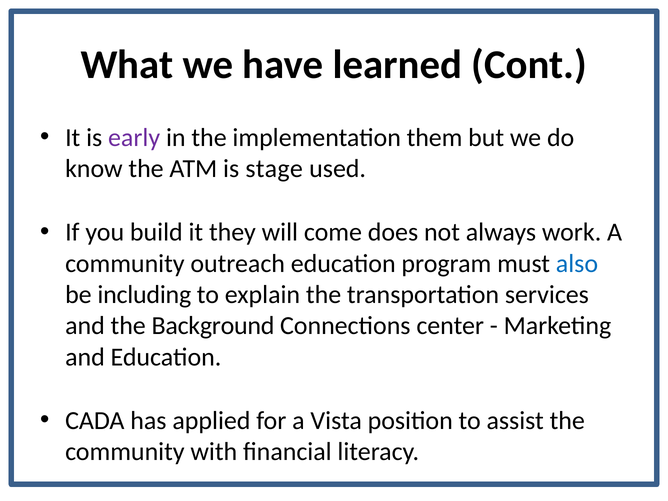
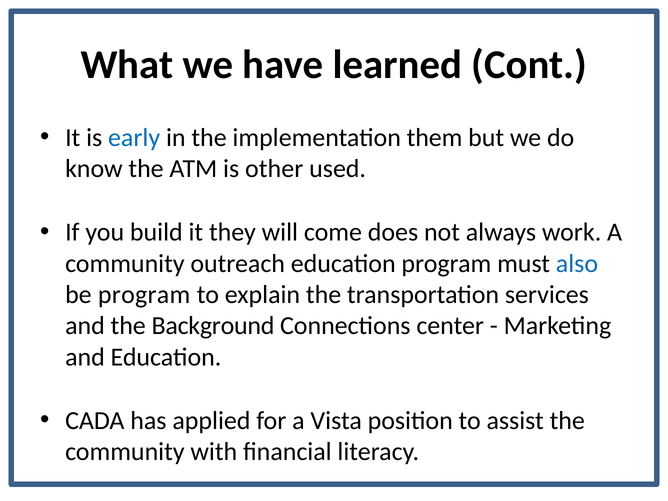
early colour: purple -> blue (134, 138)
stage: stage -> other (274, 169)
be including: including -> program (144, 295)
